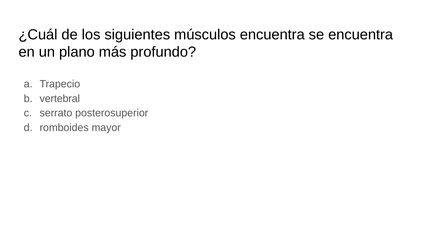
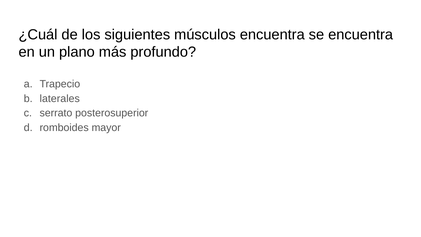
vertebral: vertebral -> laterales (60, 99)
